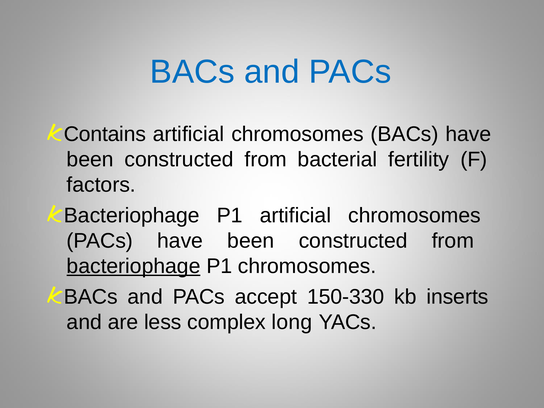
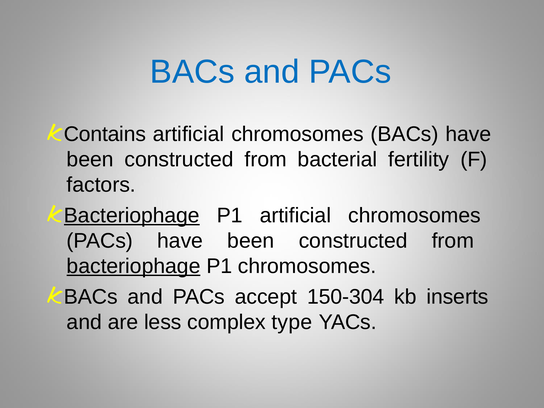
Bacteriophage underline: none -> present (132, 215)
150-330: 150-330 -> 150-304 (346, 297)
long: long -> type (292, 322)
